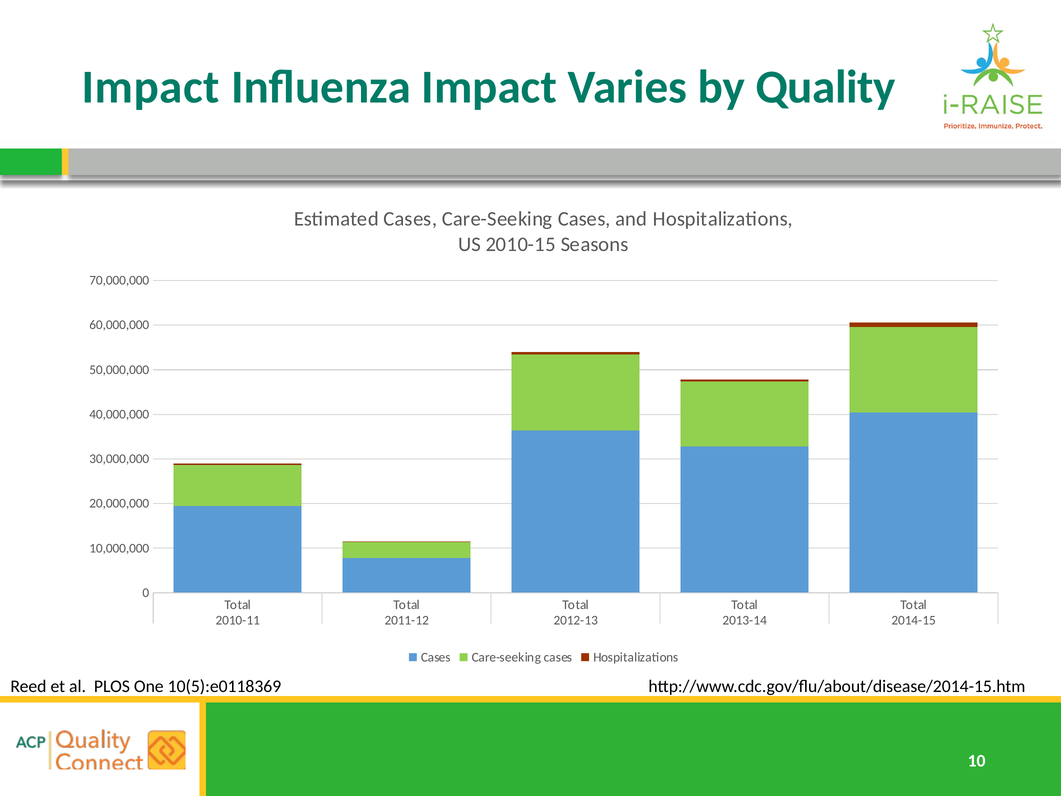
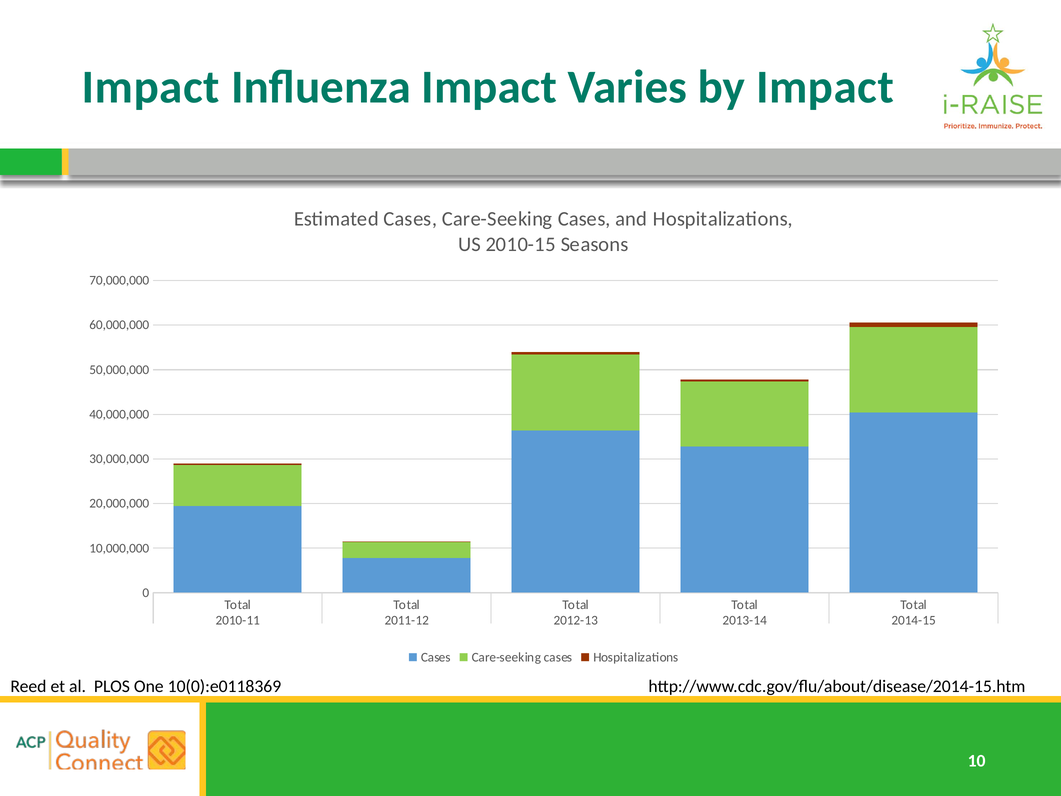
by Quality: Quality -> Impact (825, 87)
10(5):e0118369: 10(5):e0118369 -> 10(0):e0118369 (224, 686)
